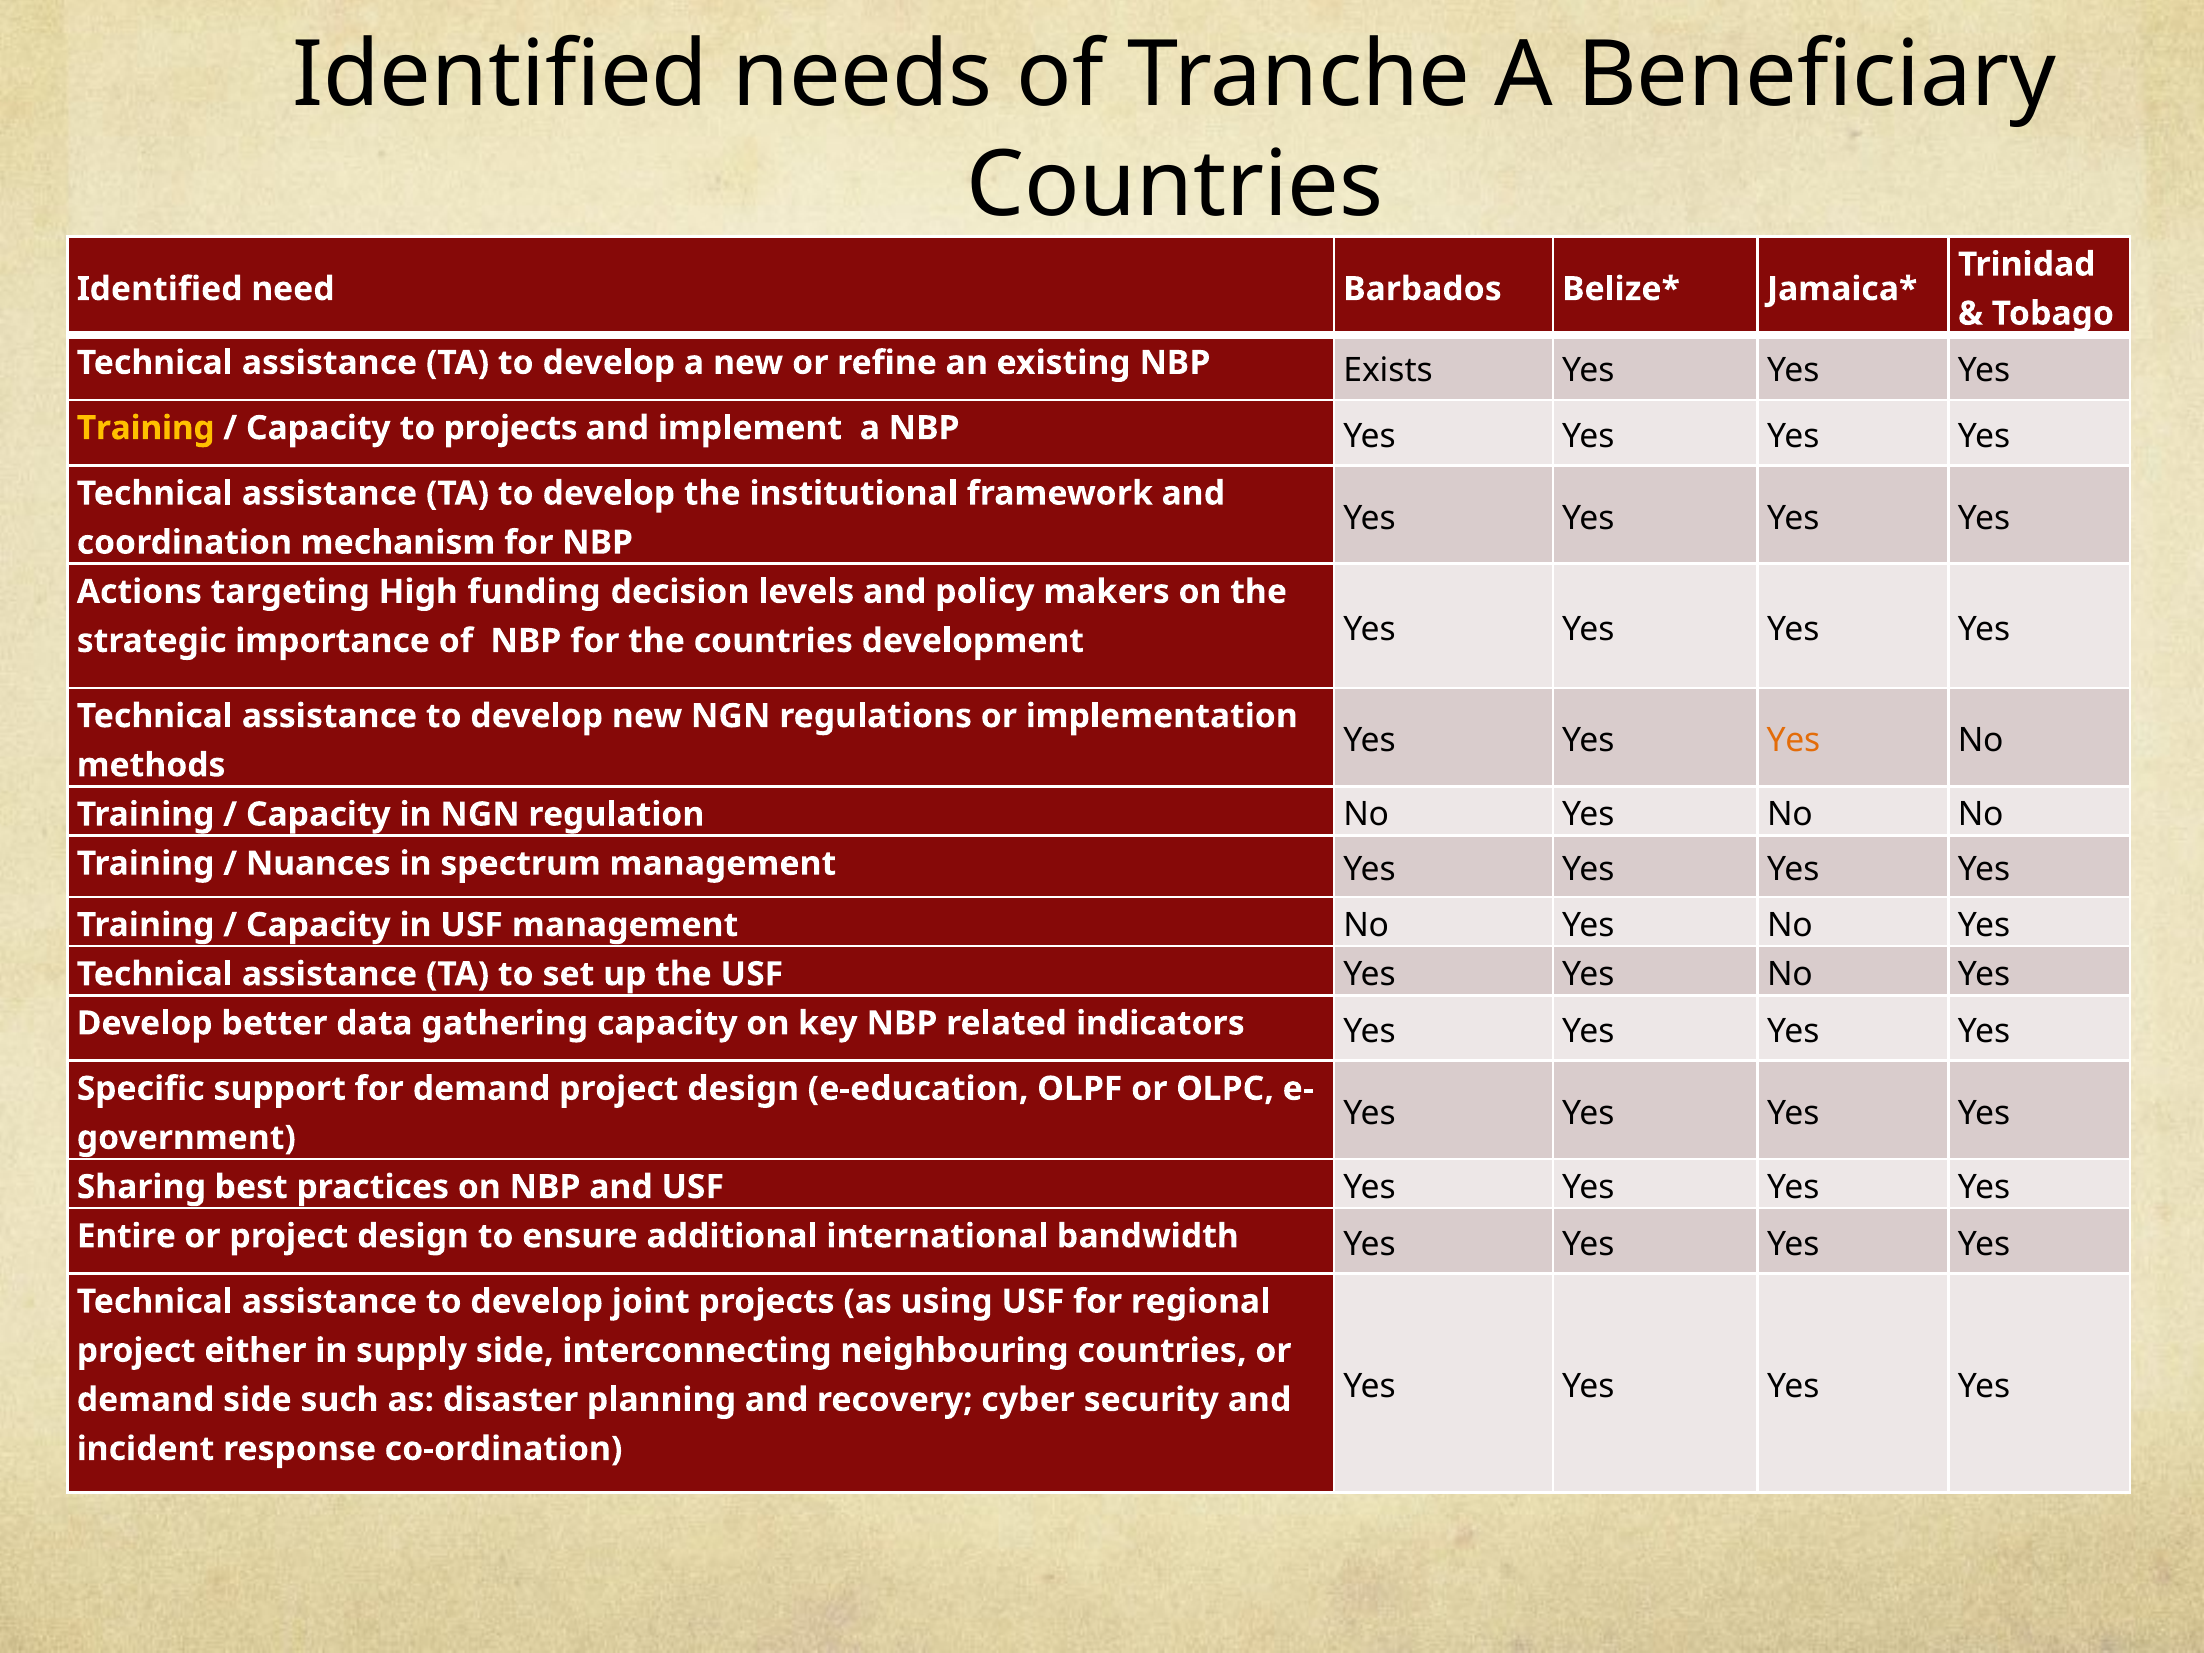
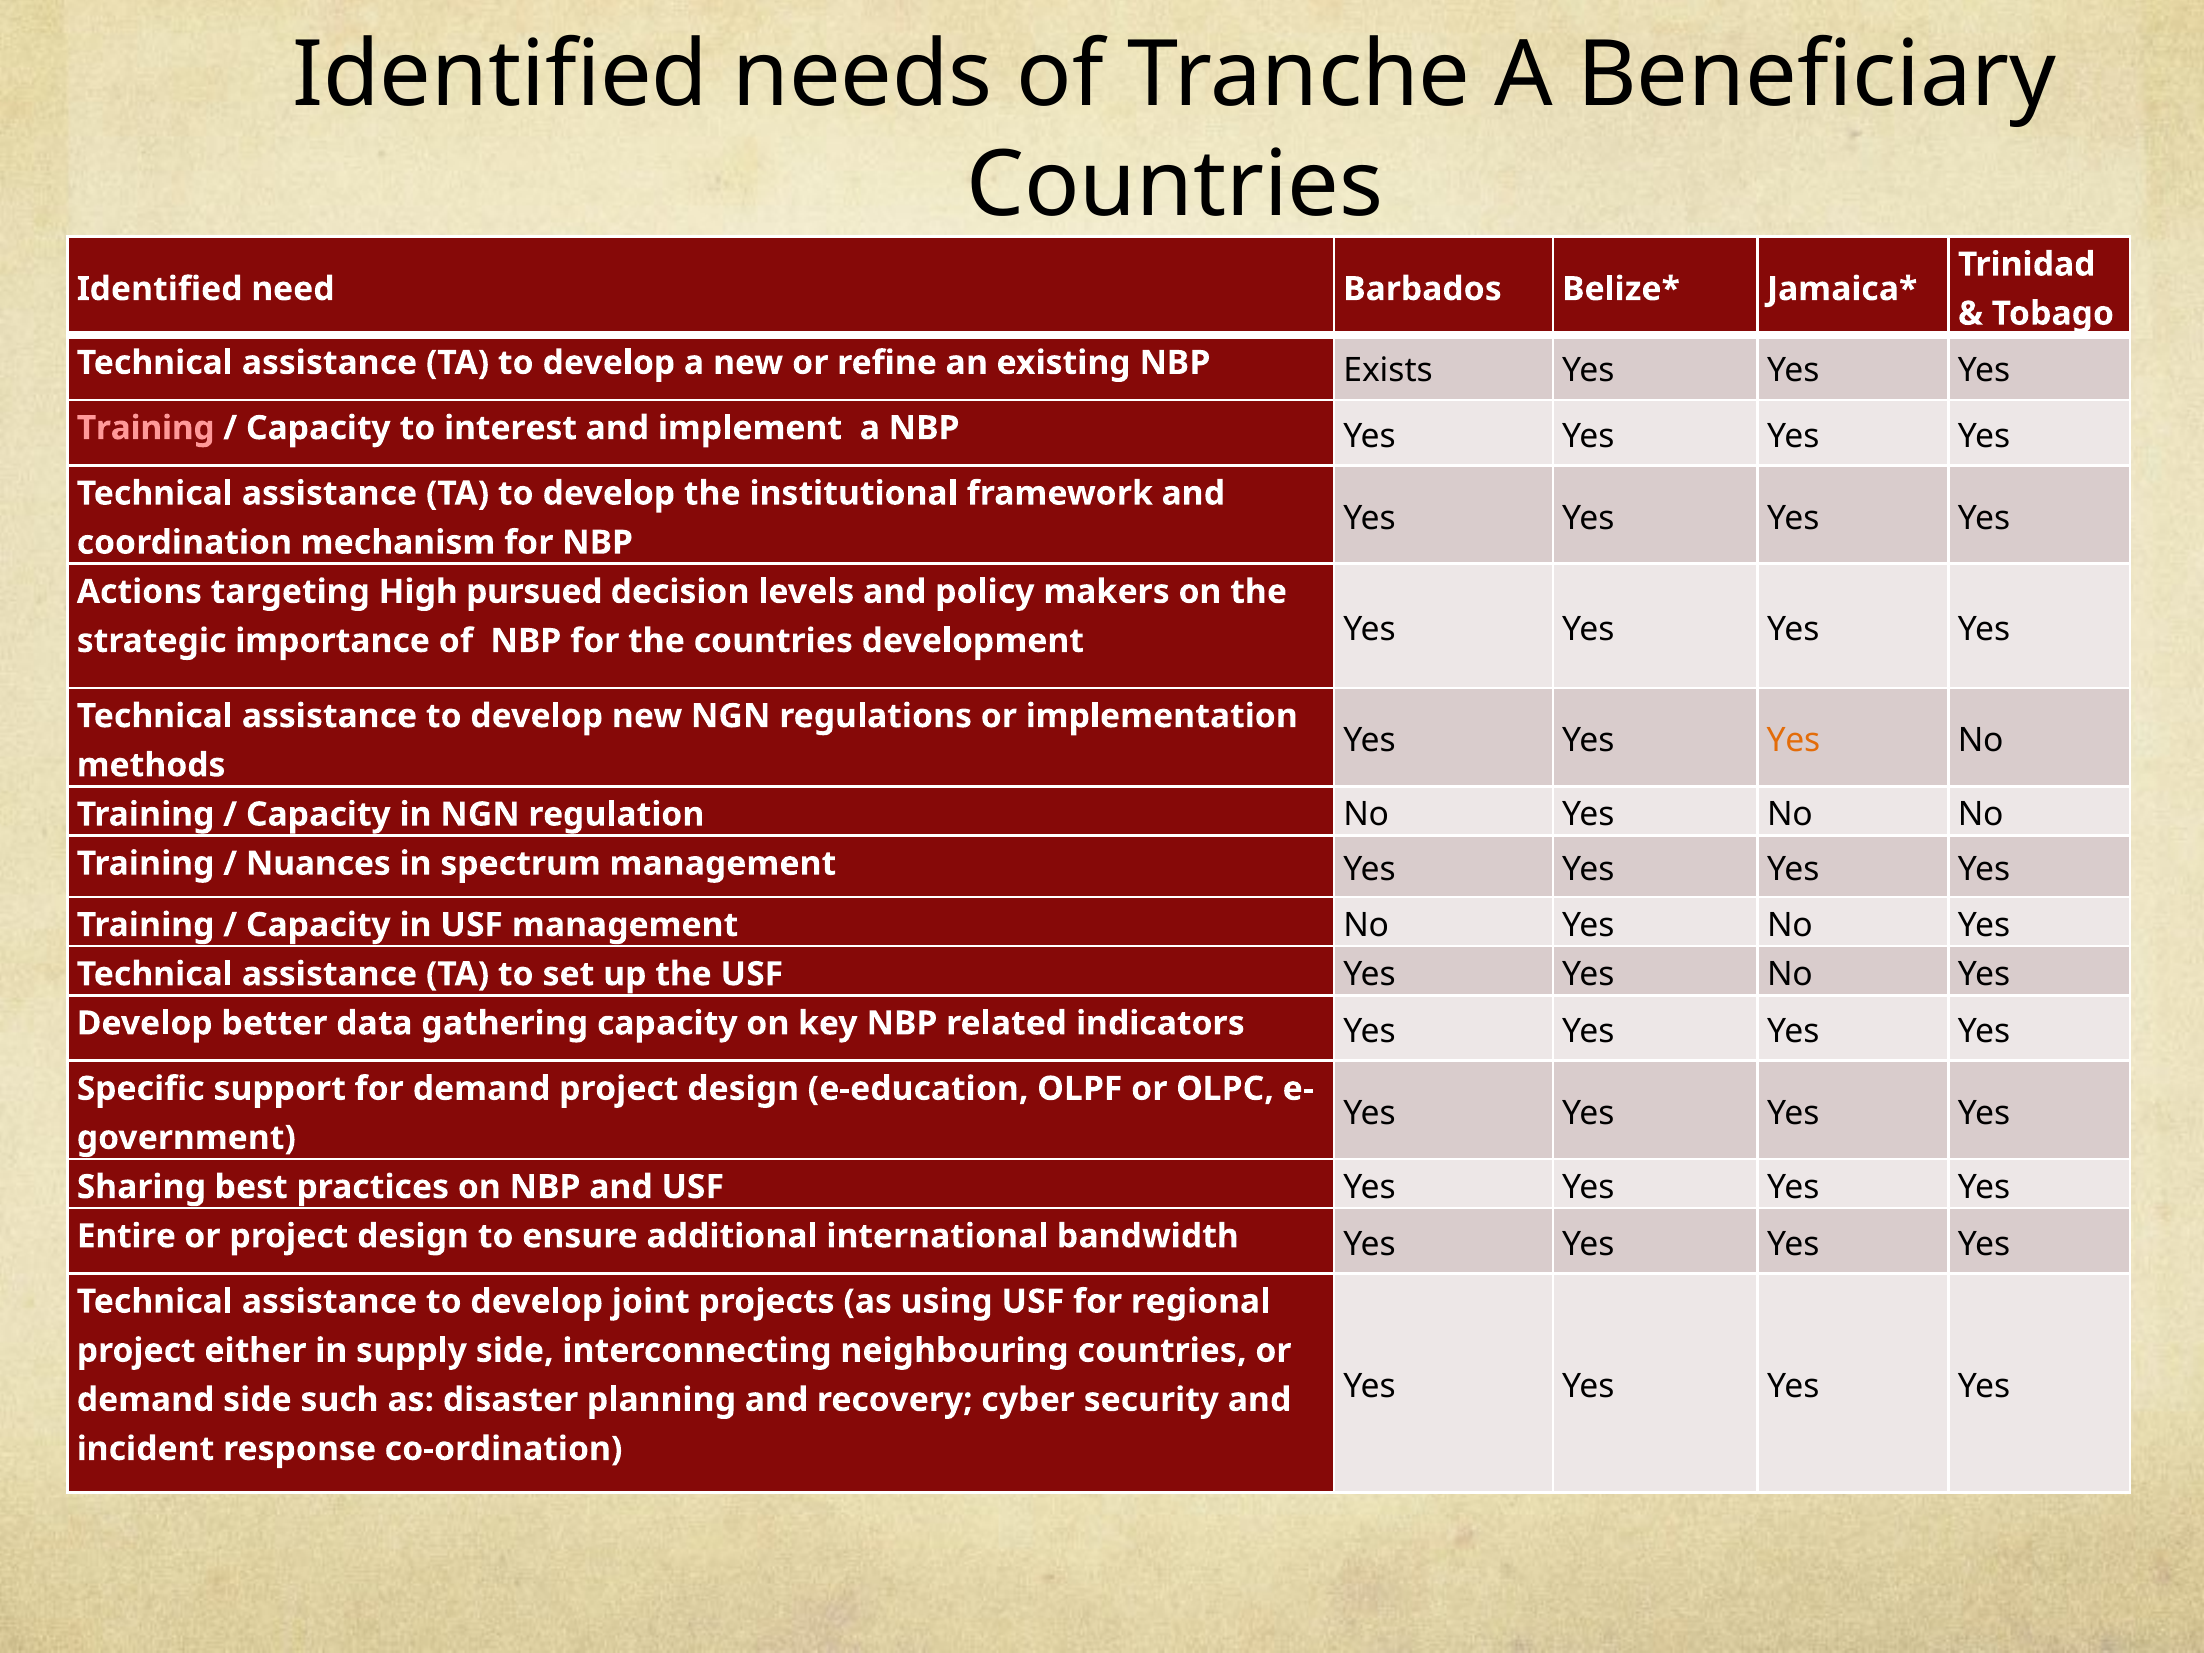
Training colour: yellow -> pink (146, 428)
to projects: projects -> interest (511, 428)
funding: funding -> pursued (534, 592)
